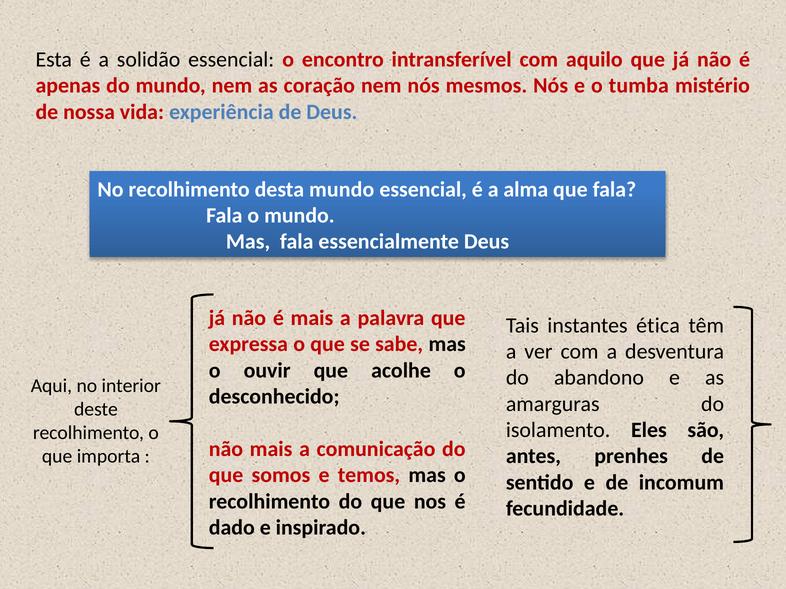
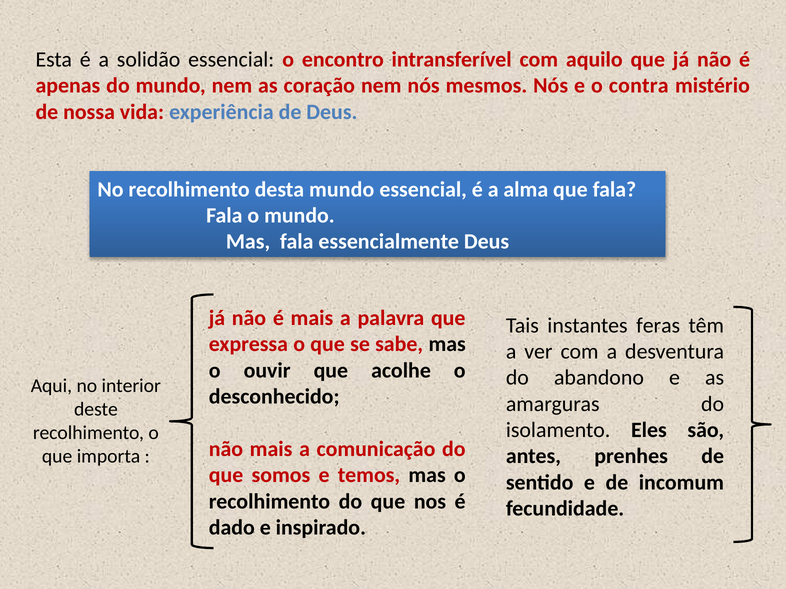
tumba: tumba -> contra (639, 86)
ética: ética -> feras (658, 326)
